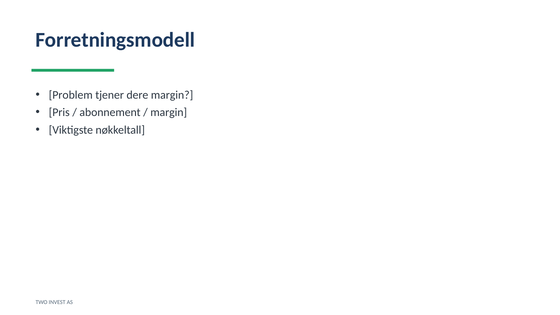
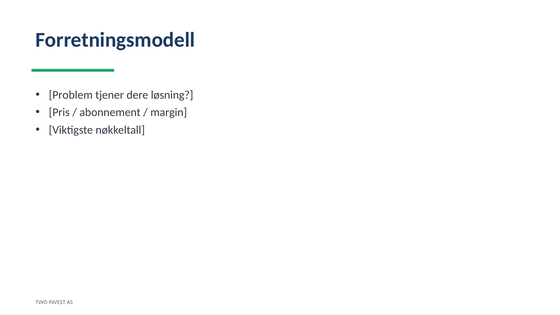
dere margin: margin -> løsning (172, 95)
